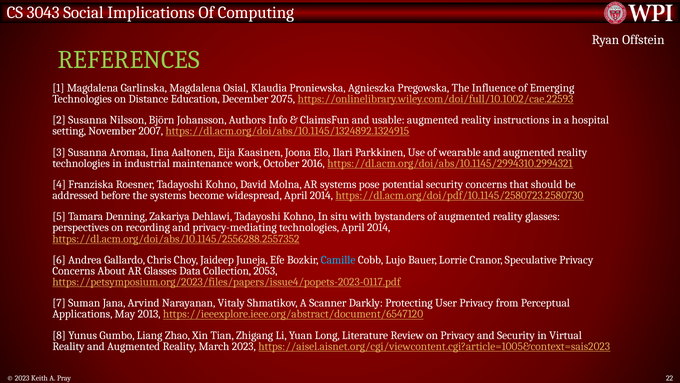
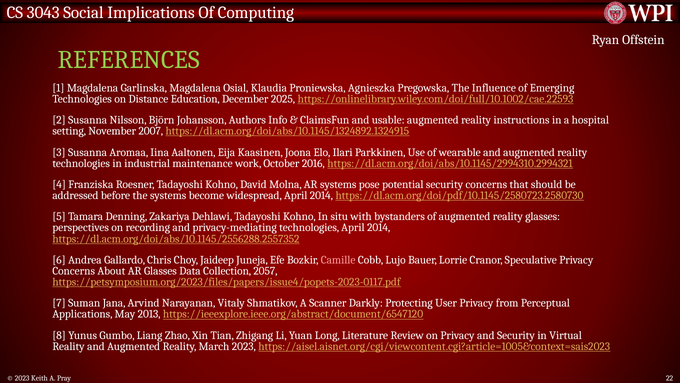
2075: 2075 -> 2025 (283, 99)
Camille colour: light blue -> pink (338, 260)
2053: 2053 -> 2057 (265, 271)
